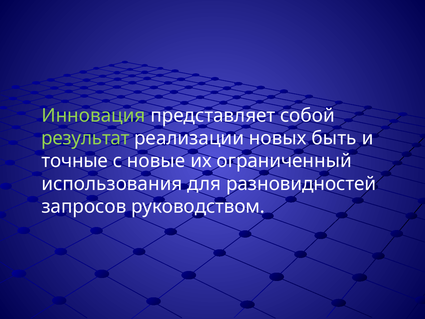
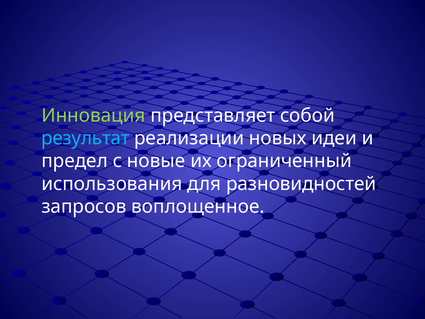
результат colour: light green -> light blue (85, 138)
быть: быть -> идеи (334, 138)
точные: точные -> предел (75, 161)
руководством: руководством -> воплощенное (198, 206)
